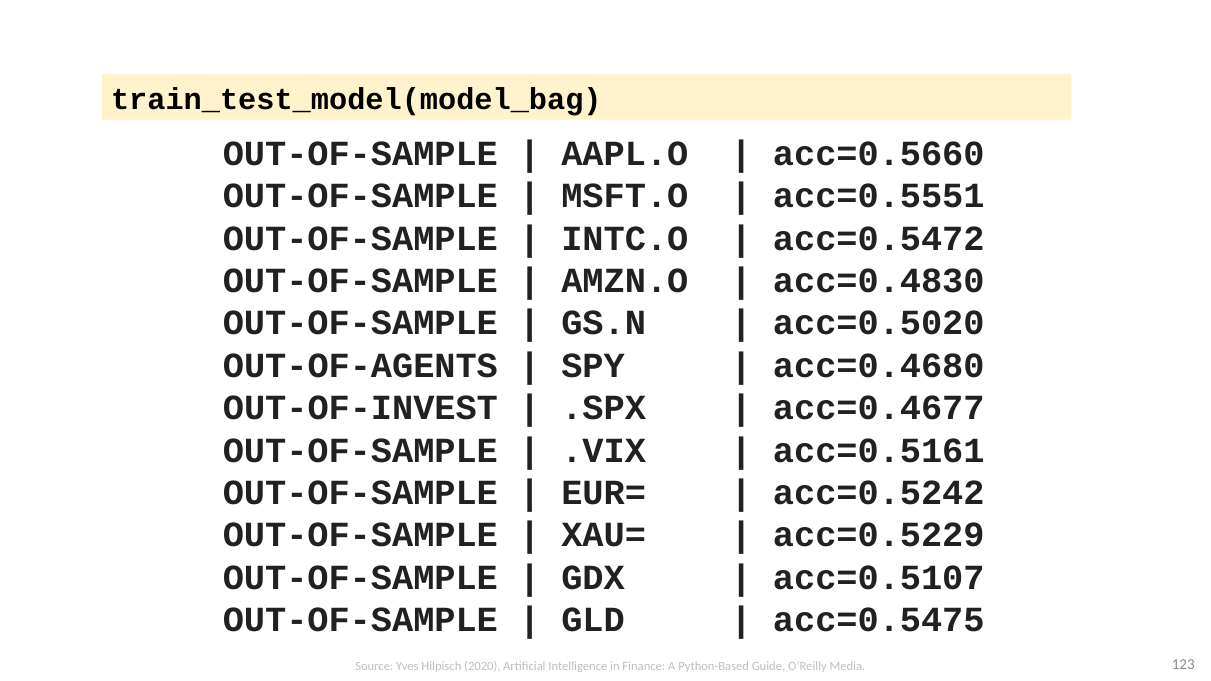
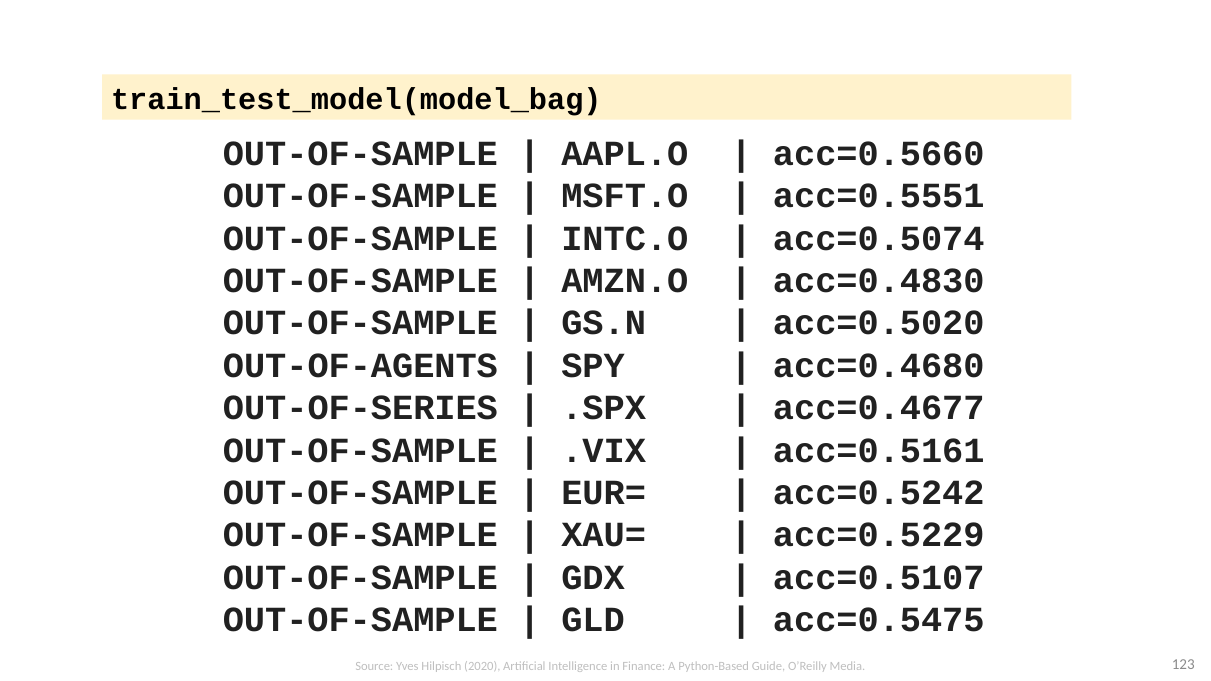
acc=0.5472: acc=0.5472 -> acc=0.5074 (879, 239)
OUT-OF-INVEST: OUT-OF-INVEST -> OUT-OF-SERIES (360, 408)
